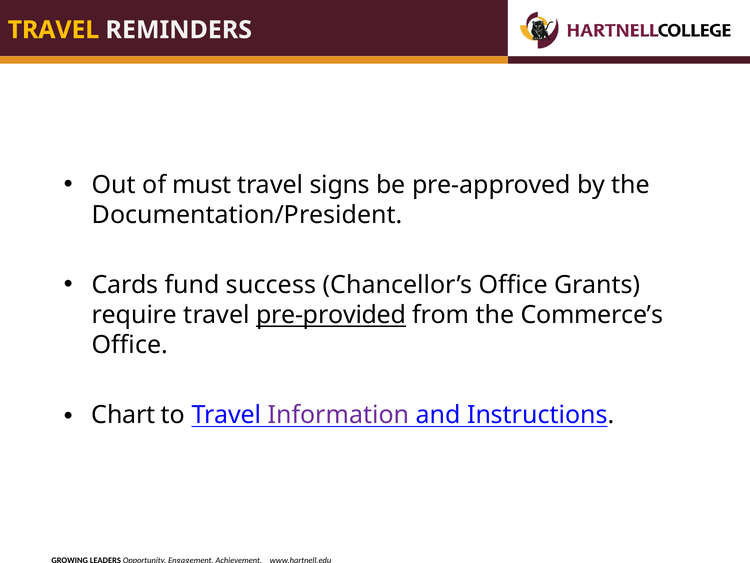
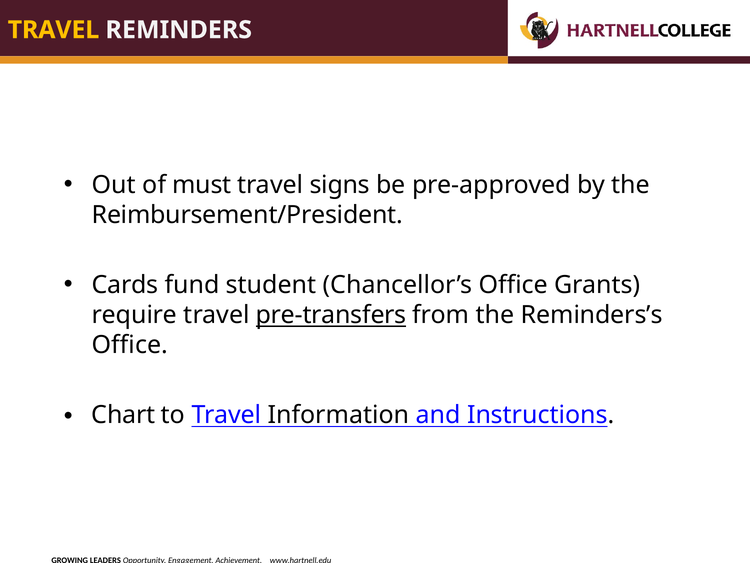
Documentation/President: Documentation/President -> Reimbursement/President (247, 215)
success: success -> student (271, 285)
pre-provided: pre-provided -> pre-transfers (331, 315)
Commerce’s: Commerce’s -> Reminders’s (592, 315)
Information colour: purple -> black (339, 415)
